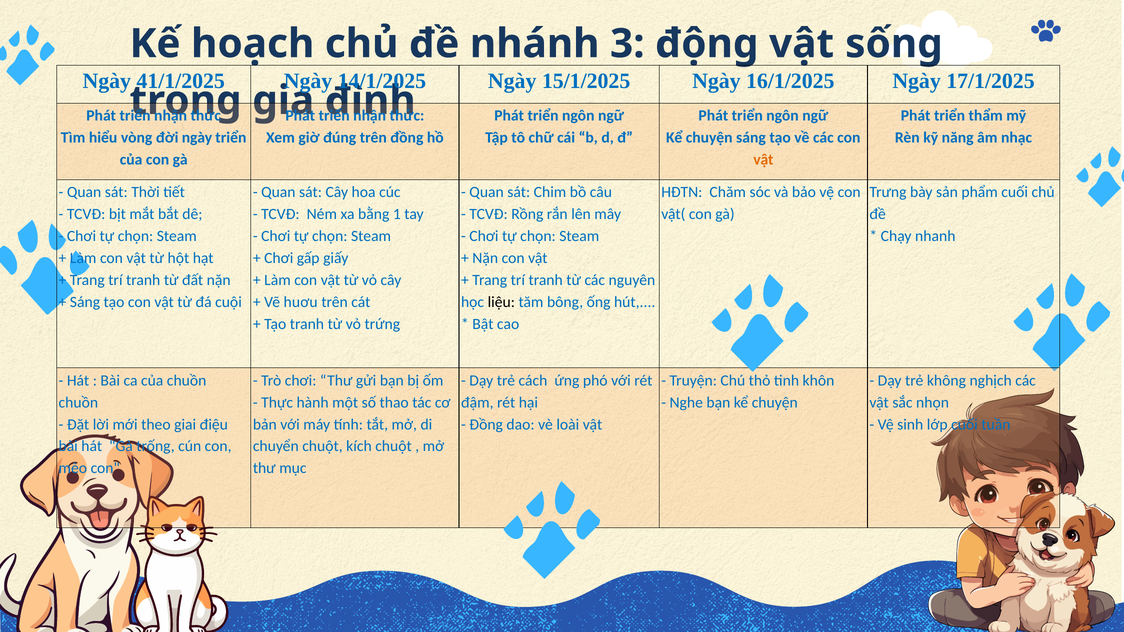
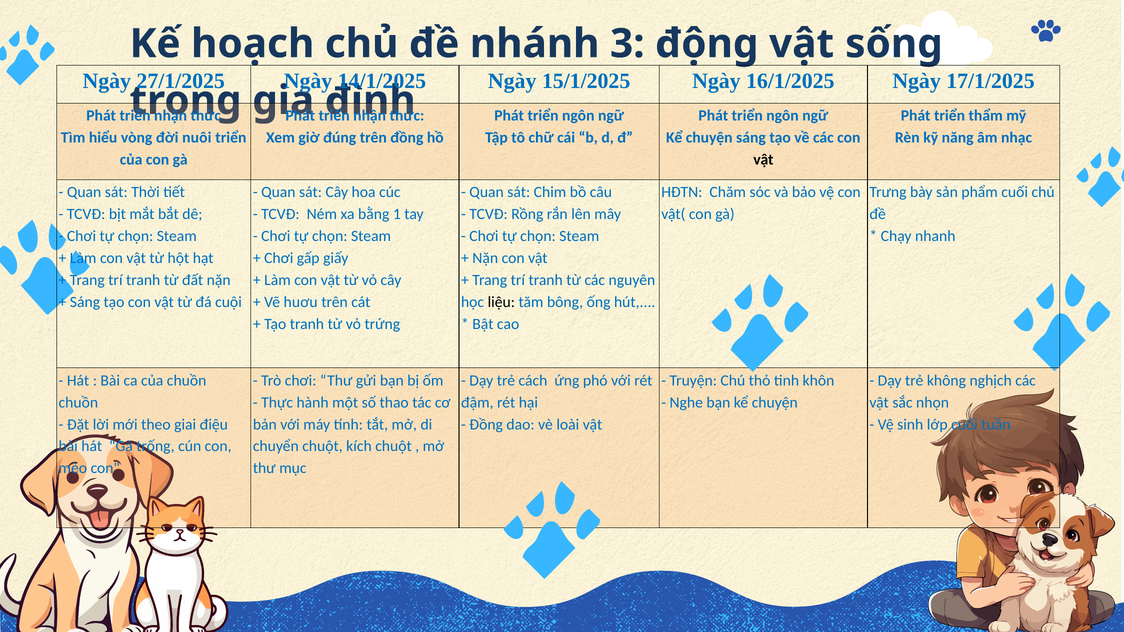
41/1/2025: 41/1/2025 -> 27/1/2025 (181, 81)
đời ngày: ngày -> nuôi (197, 138)
vật colour: orange -> black (763, 160)
